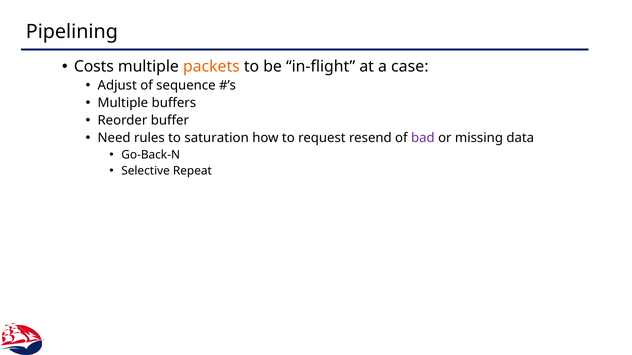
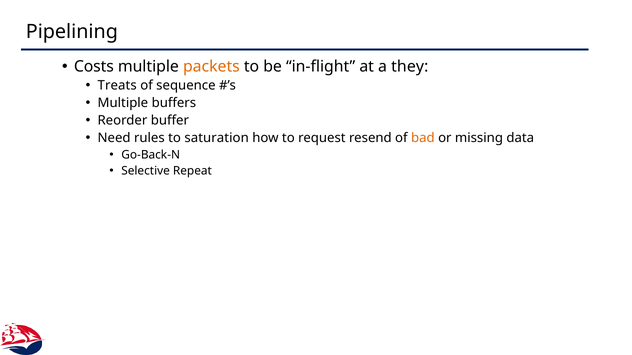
case: case -> they (410, 67)
Adjust: Adjust -> Treats (117, 86)
bad colour: purple -> orange (423, 138)
